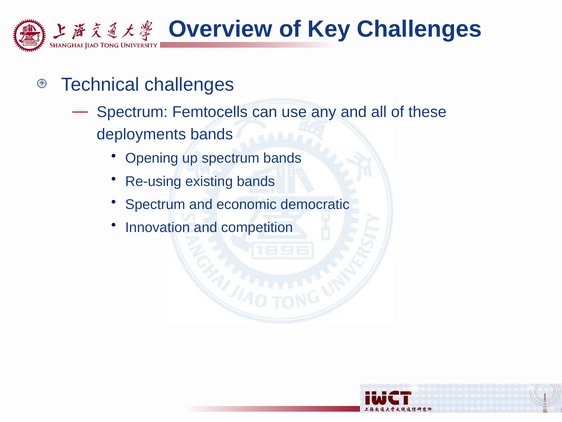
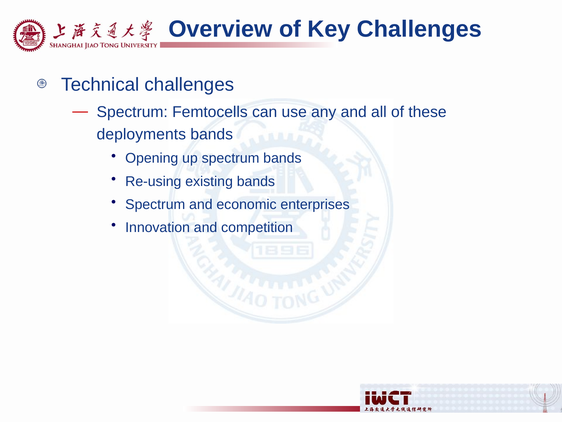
democratic: democratic -> enterprises (315, 204)
